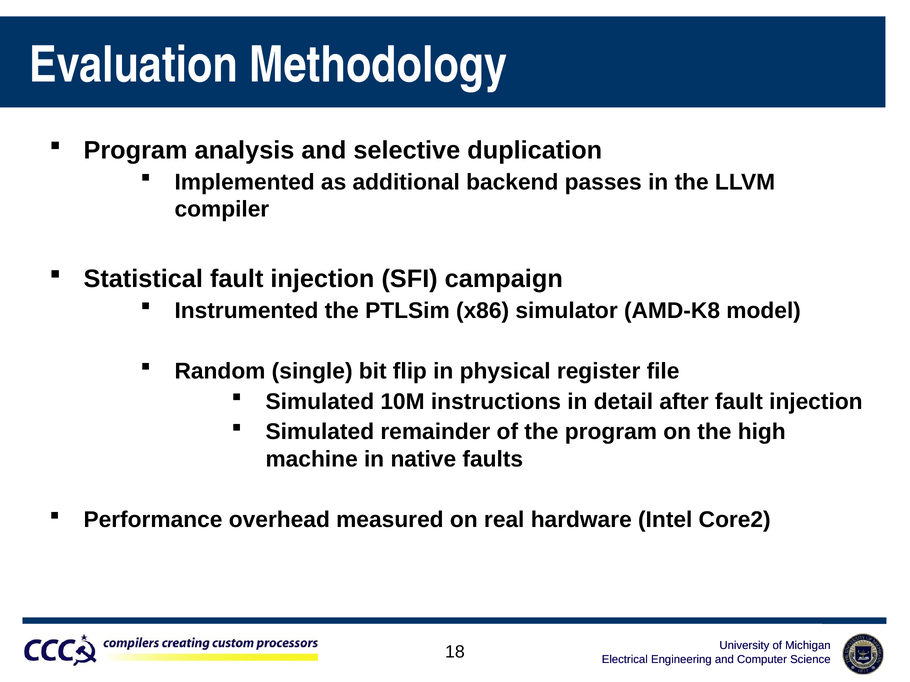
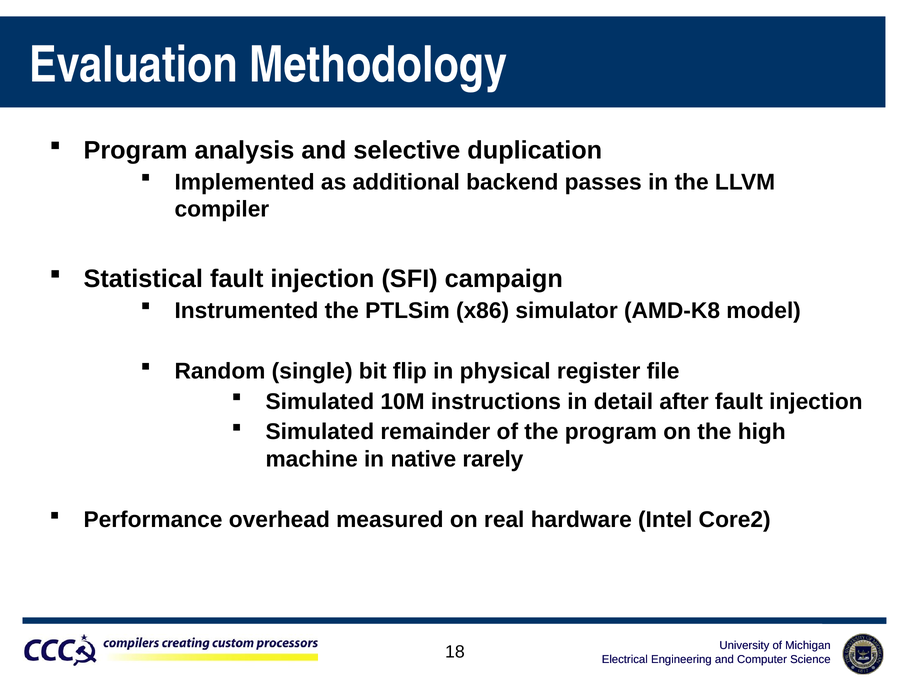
faults: faults -> rarely (493, 459)
